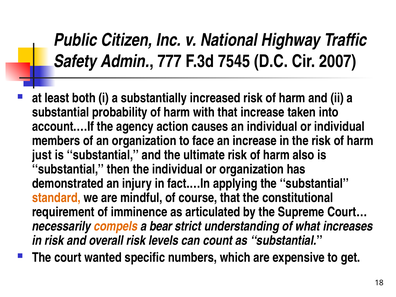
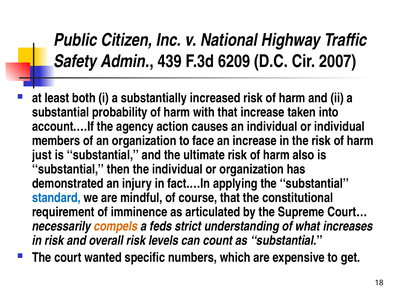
777: 777 -> 439 (170, 61)
7545: 7545 -> 6209 (234, 61)
standard colour: orange -> blue (56, 198)
bear: bear -> feds (161, 226)
